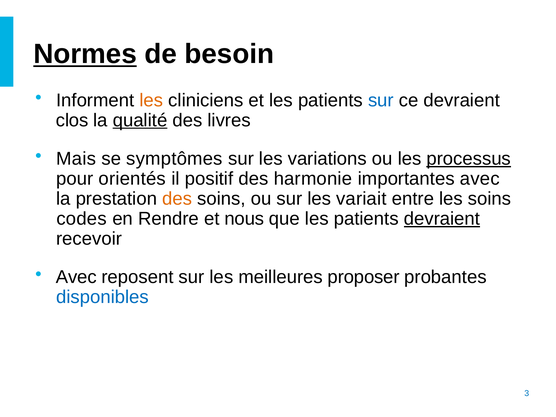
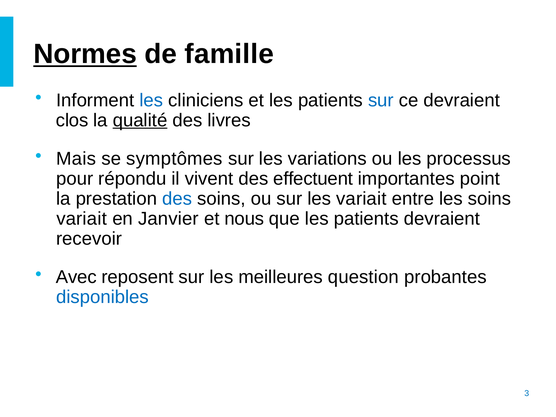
besoin: besoin -> famille (229, 54)
les colour: orange -> blue (151, 100)
processus underline: present -> none (469, 159)
orientés: orientés -> répondu (132, 179)
positif: positif -> vivent (209, 179)
harmonie: harmonie -> effectuent (313, 179)
importantes avec: avec -> point (480, 179)
des colour: orange -> blue (177, 199)
codes: codes -> variait (82, 219)
Rendre: Rendre -> Janvier (168, 219)
devraient underline: present -> none (442, 219)
proposer: proposer -> question (363, 277)
